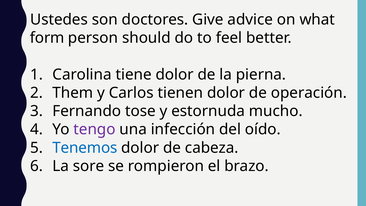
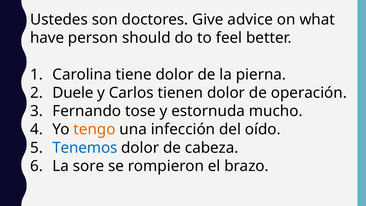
form: form -> have (47, 38)
Them: Them -> Duele (73, 93)
tengo colour: purple -> orange (94, 129)
